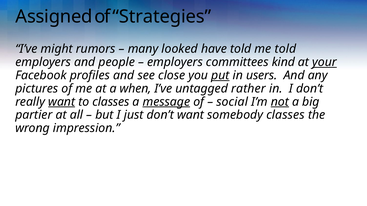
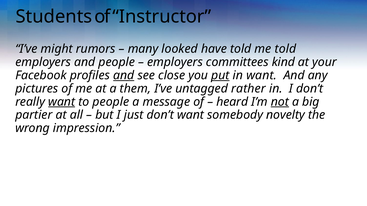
Assigned: Assigned -> Students (54, 17)
Strategies: Strategies -> Instructor (162, 17)
your underline: present -> none (324, 62)
and underline: none -> present (124, 76)
in users: users -> want (262, 76)
when: when -> them (135, 89)
to classes: classes -> people (111, 102)
message underline: present -> none (166, 102)
social: social -> heard (232, 102)
somebody classes: classes -> novelty (286, 115)
